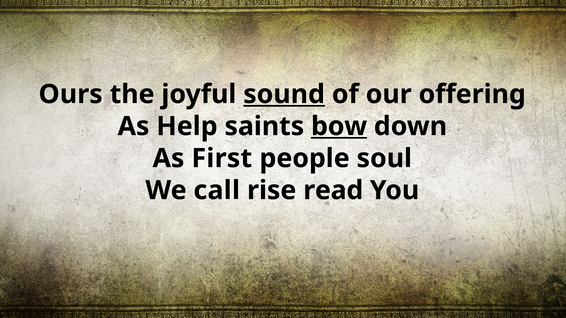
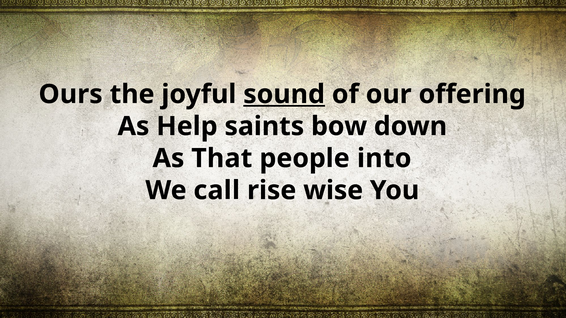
bow underline: present -> none (339, 126)
First: First -> That (222, 159)
soul: soul -> into (384, 159)
read: read -> wise (333, 191)
